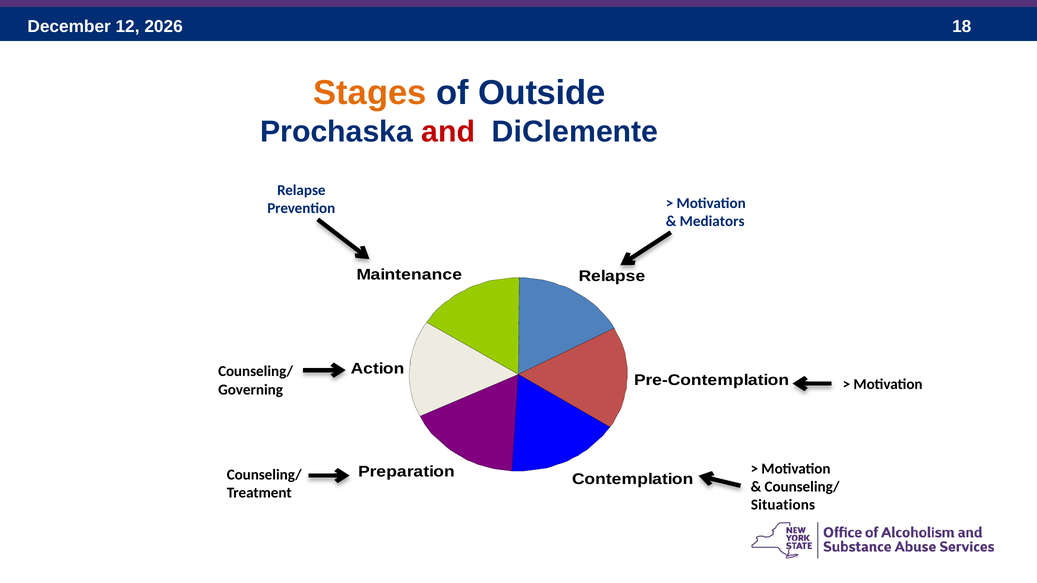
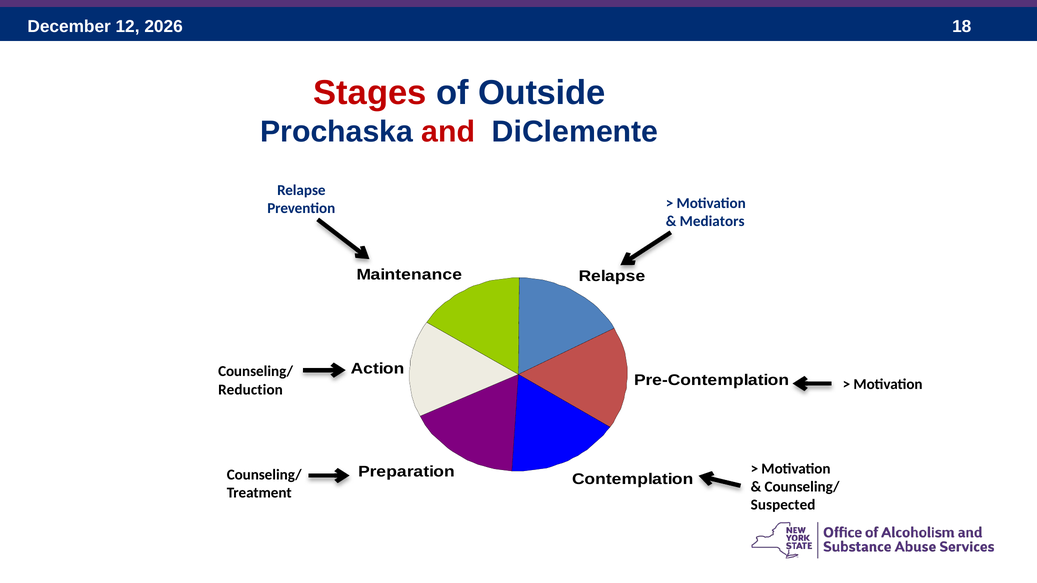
Stages colour: orange -> red (370, 93)
Governing: Governing -> Reduction (250, 390)
Situations: Situations -> Suspected (783, 505)
